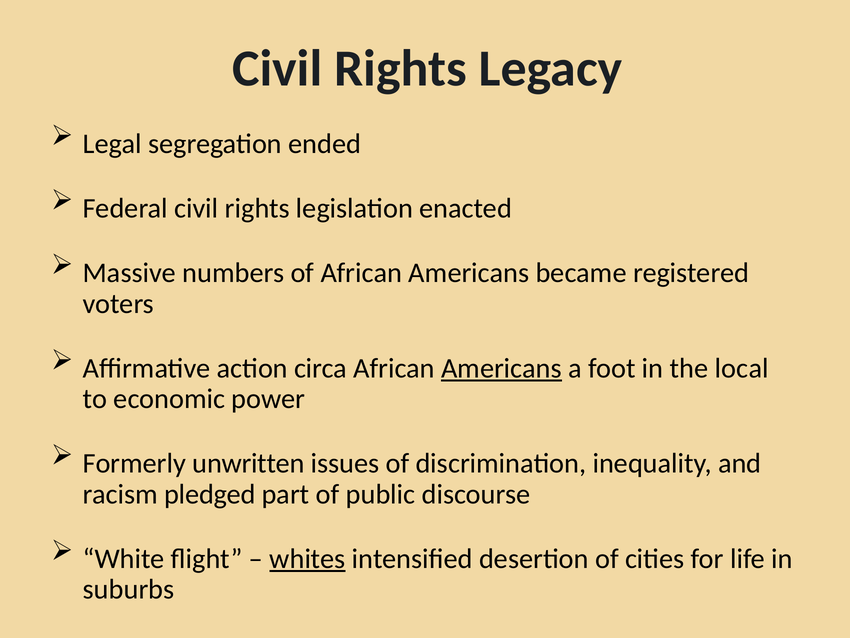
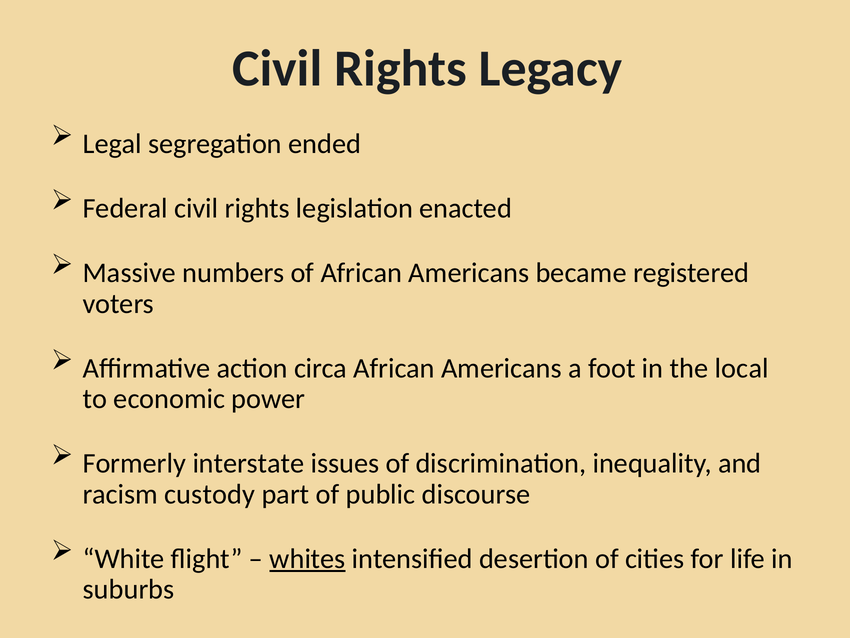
Americans underline: present -> none (501, 368)
unwritten: unwritten -> interstate (248, 463)
pledged: pledged -> custody (210, 494)
